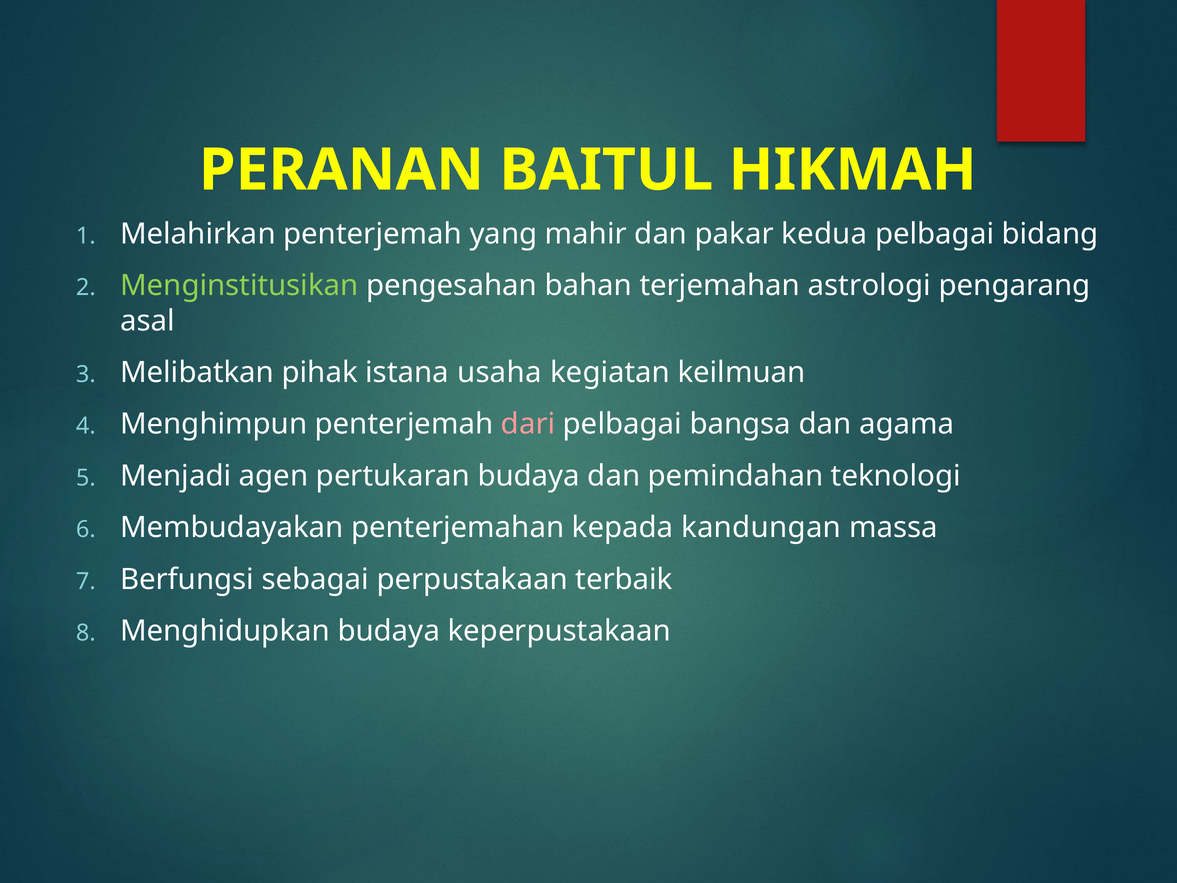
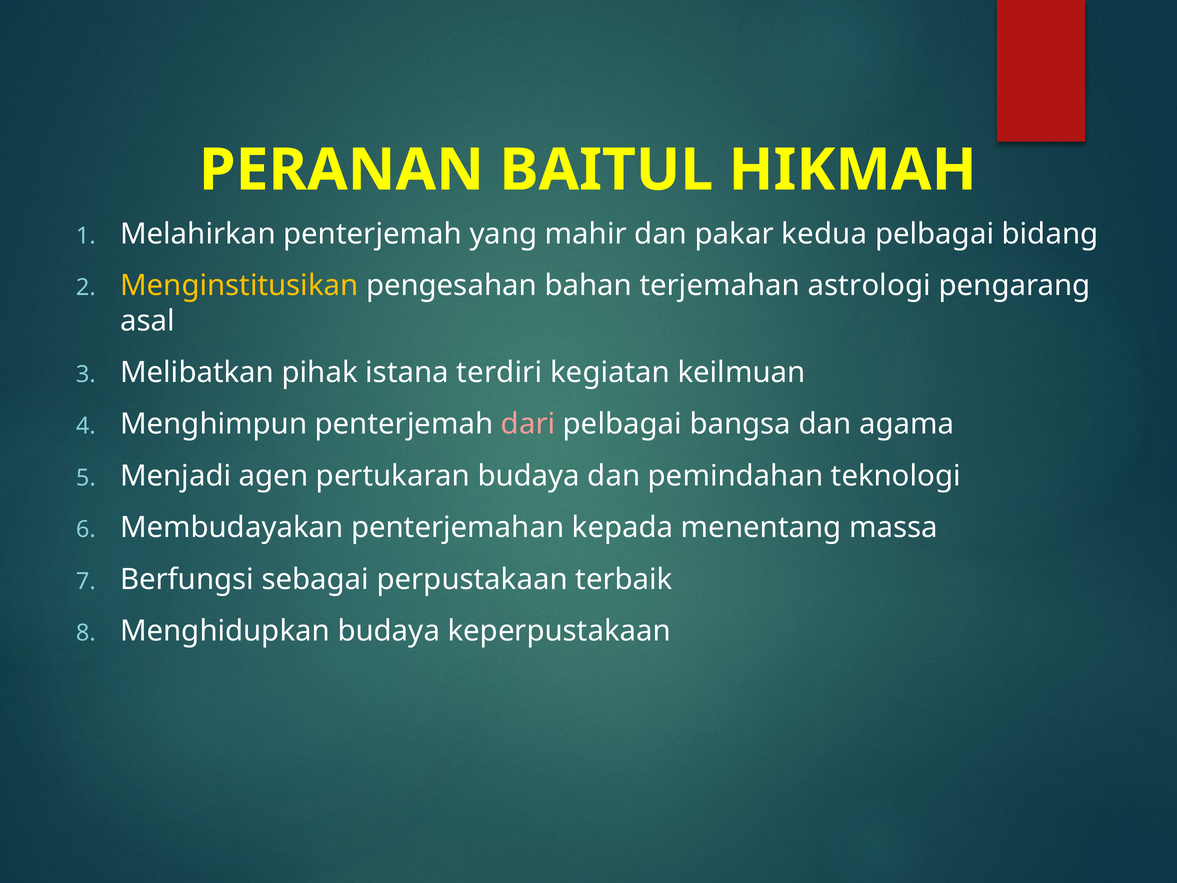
Menginstitusikan colour: light green -> yellow (239, 286)
usaha: usaha -> terdiri (499, 372)
kandungan: kandungan -> menentang (761, 527)
